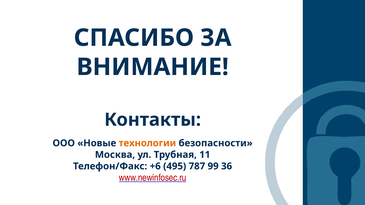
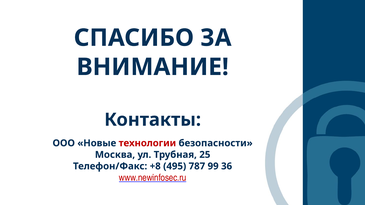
технологии colour: orange -> red (147, 143)
11: 11 -> 25 (205, 155)
+6: +6 -> +8 (155, 166)
